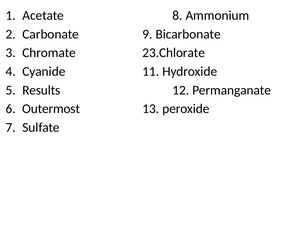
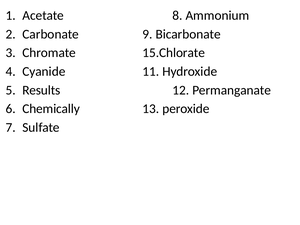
23.Chlorate: 23.Chlorate -> 15.Chlorate (174, 53)
Outermost: Outermost -> Chemically (51, 109)
